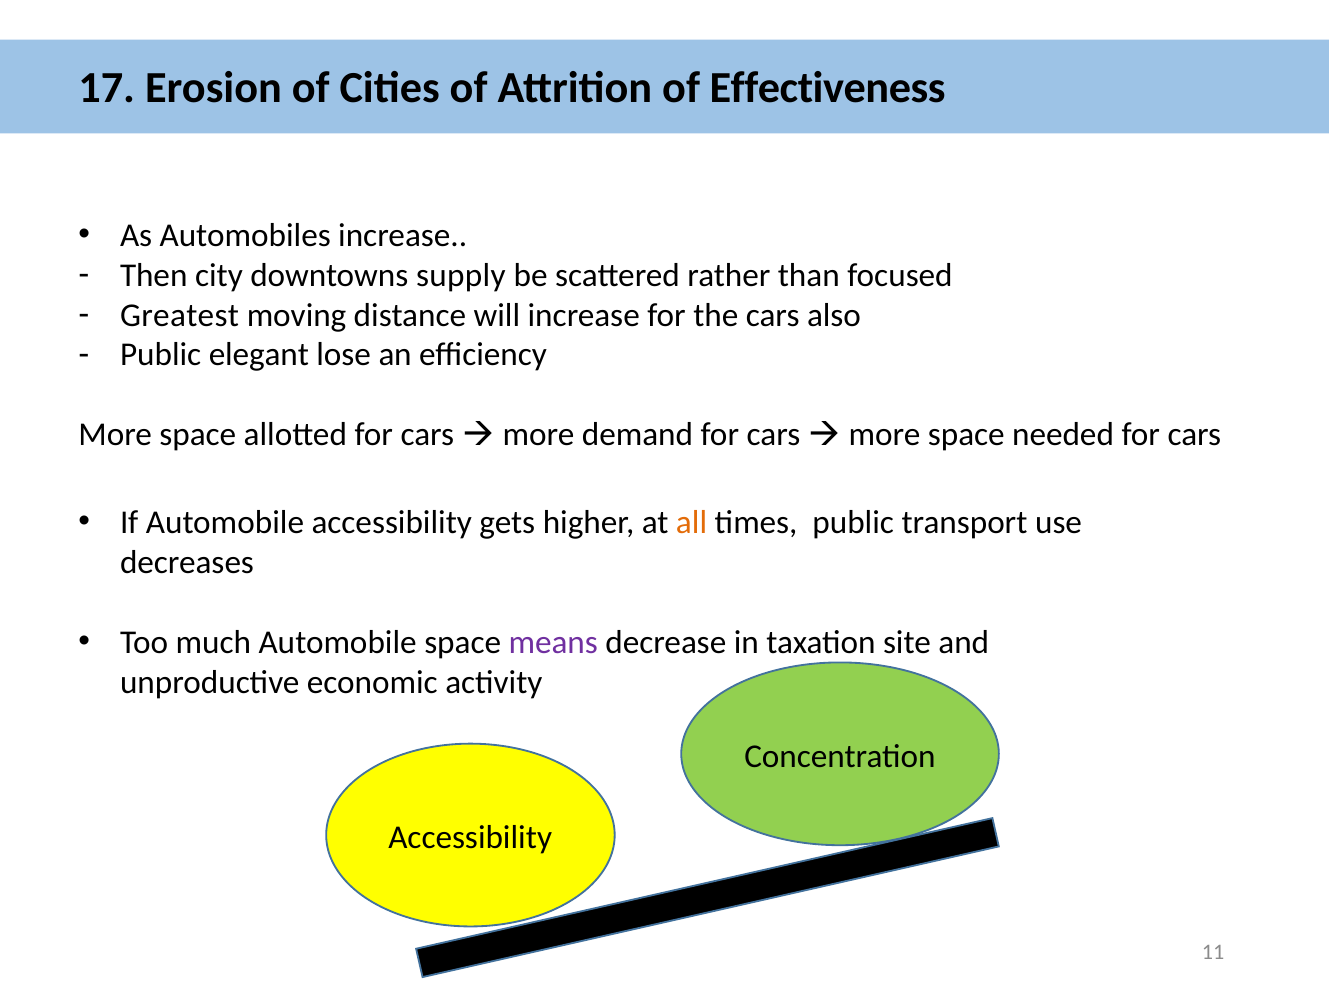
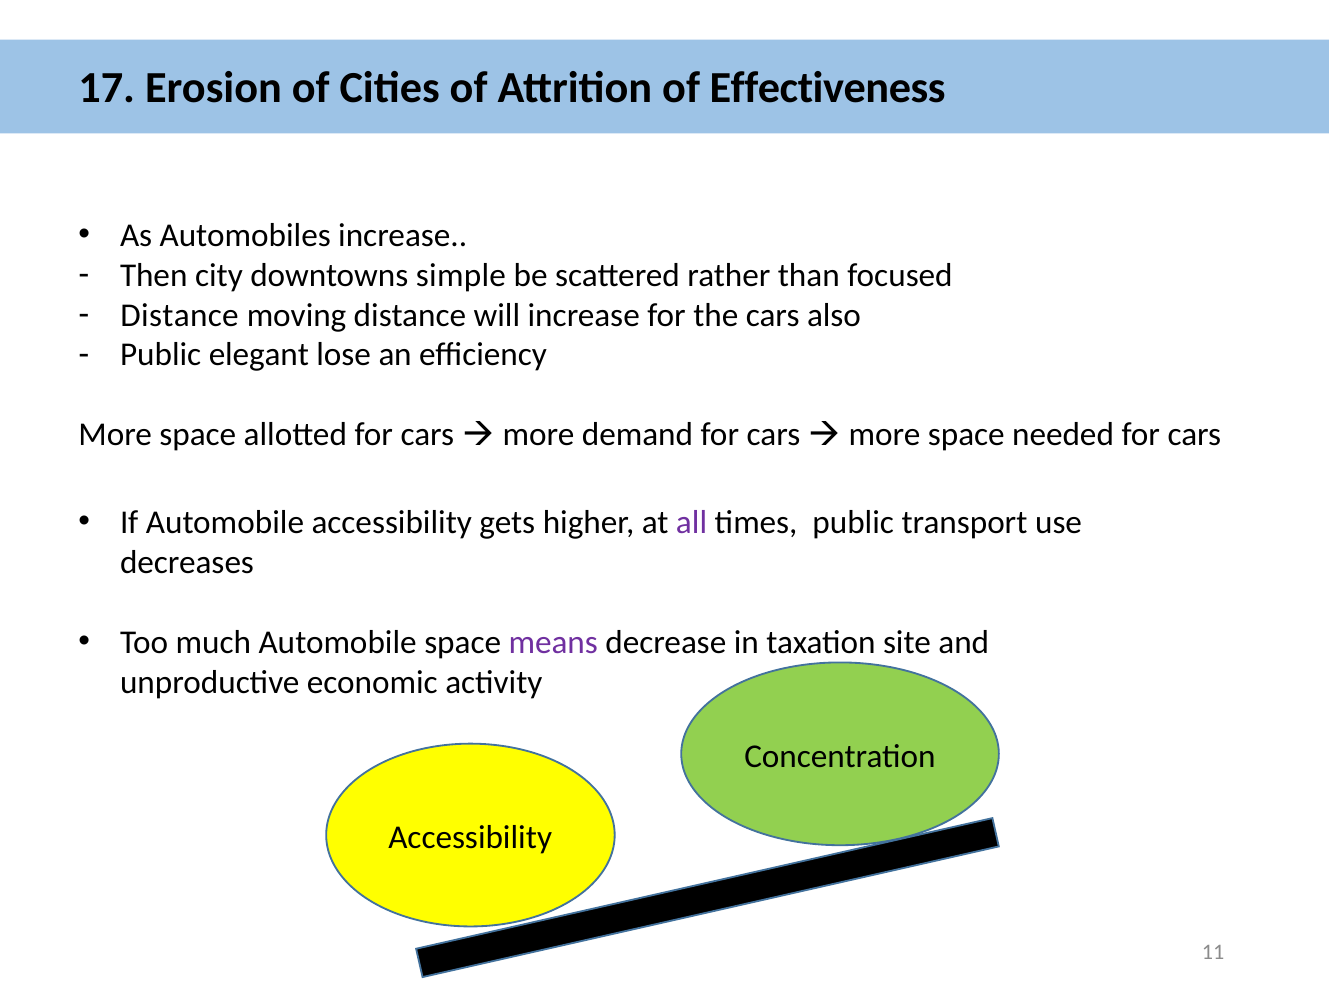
supply: supply -> simple (461, 275)
Greatest: Greatest -> Distance (179, 315)
all colour: orange -> purple (692, 523)
